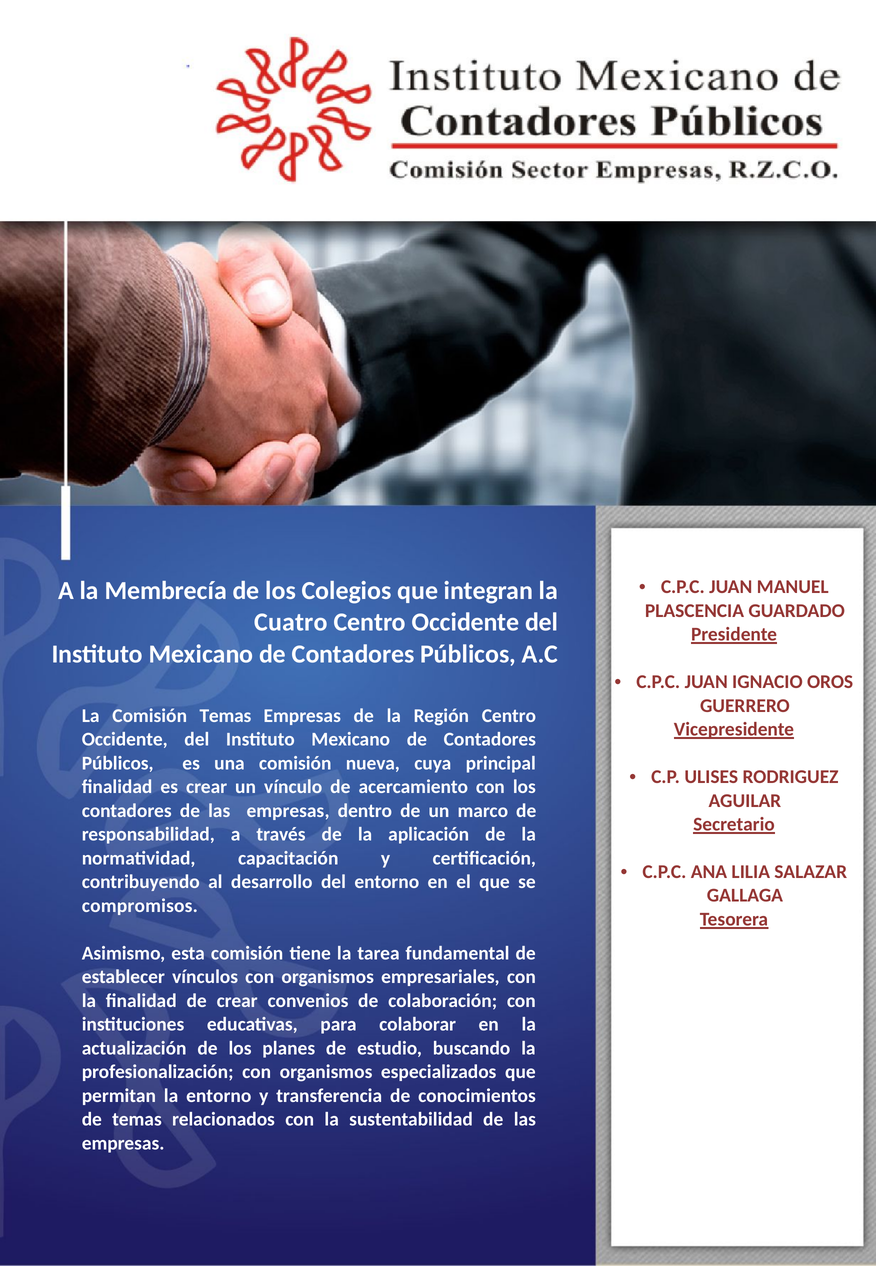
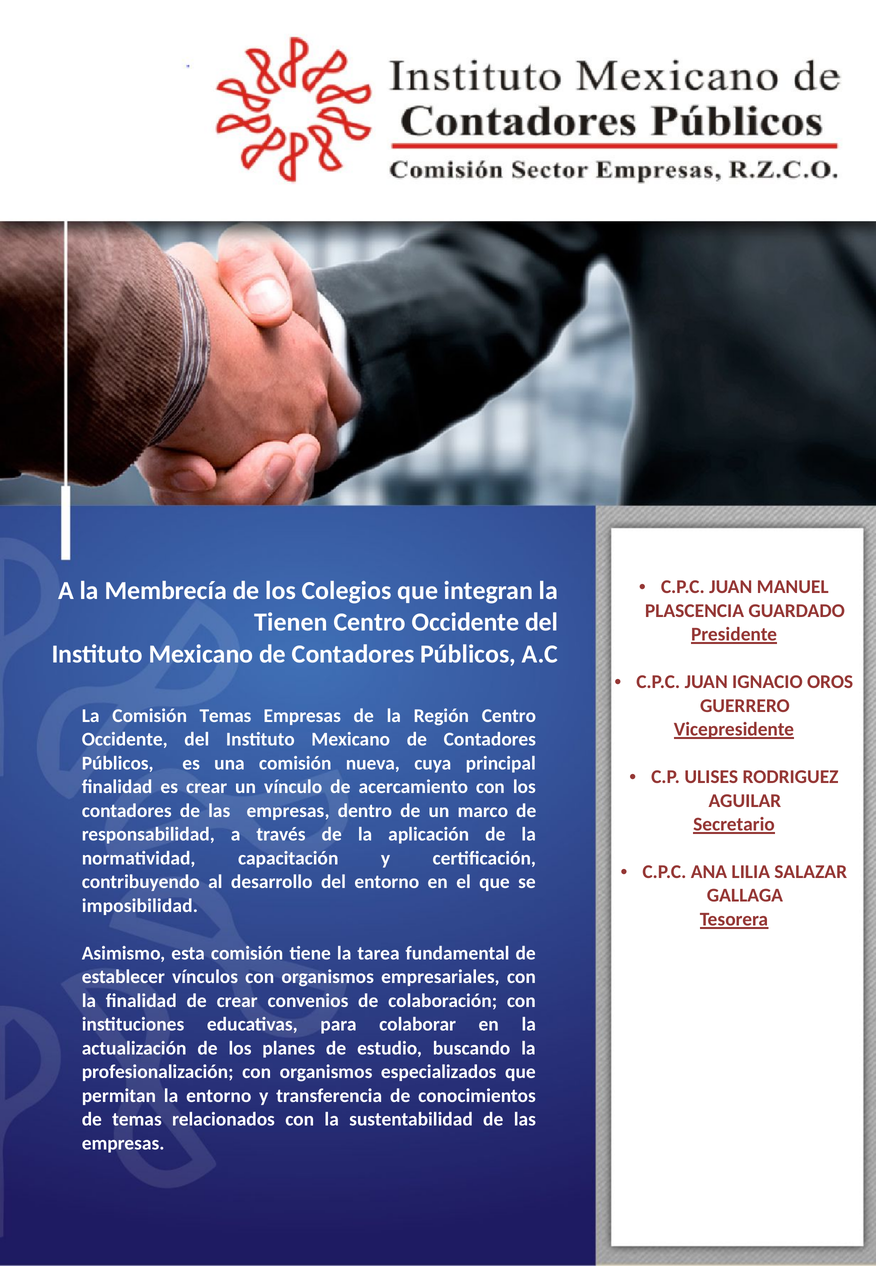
Cuatro: Cuatro -> Tienen (291, 622)
compromisos: compromisos -> imposibilidad (140, 905)
